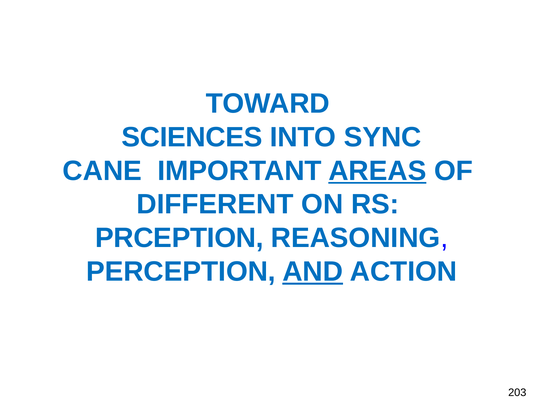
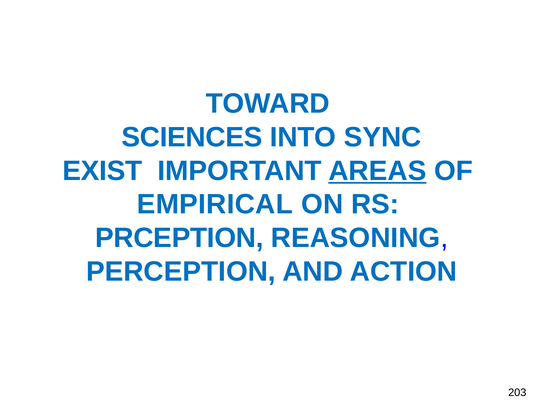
CANE: CANE -> EXIST (102, 171)
DIFFERENT: DIFFERENT -> EMPIRICAL (215, 204)
AND underline: present -> none (313, 272)
